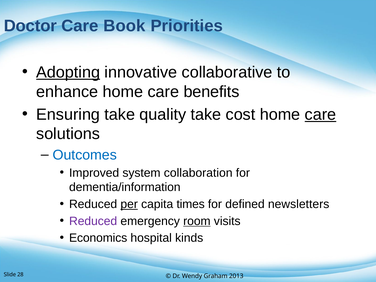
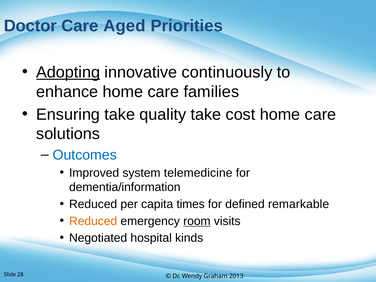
Book: Book -> Aged (124, 26)
collaborative: collaborative -> continuously (227, 72)
benefits: benefits -> families (211, 92)
care underline: present -> none (320, 114)
collaboration: collaboration -> telemedicine (198, 173)
per underline: present -> none (129, 204)
newsletters: newsletters -> remarkable (299, 204)
Reduced colour: purple -> orange (93, 221)
Economics: Economics -> Negotiated (98, 238)
